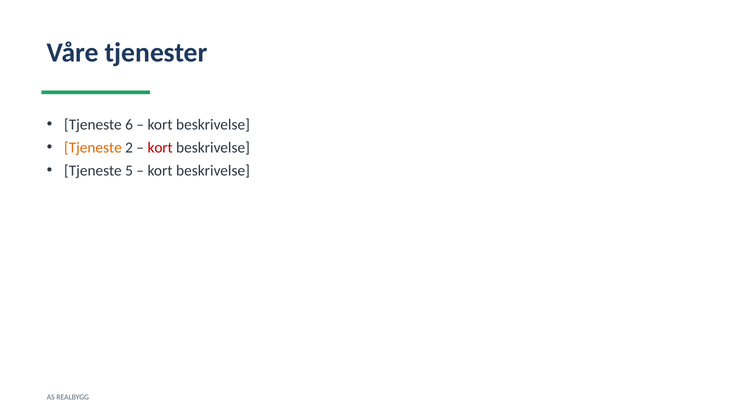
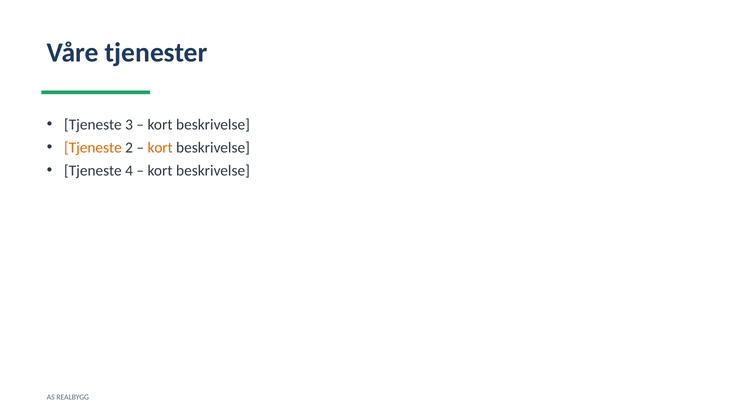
6: 6 -> 3 (129, 125)
kort colour: red -> orange (160, 148)
5: 5 -> 4 (129, 171)
